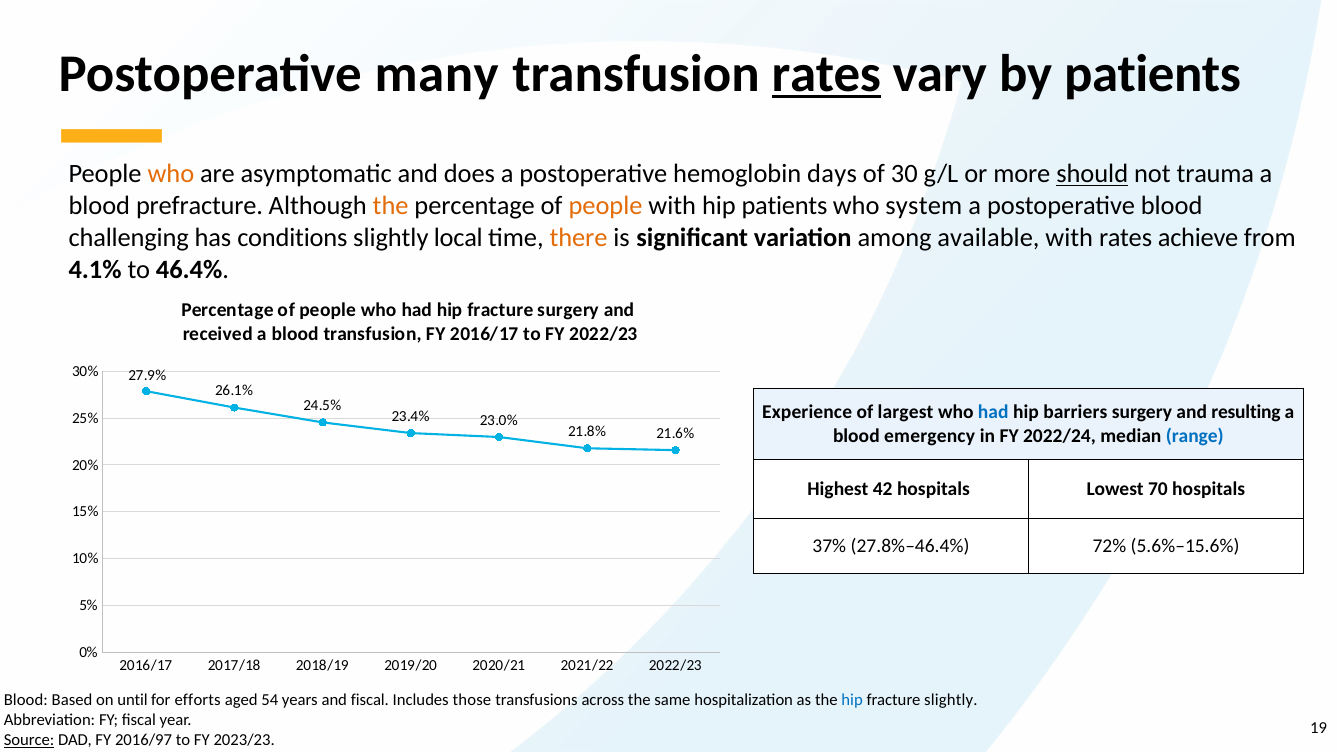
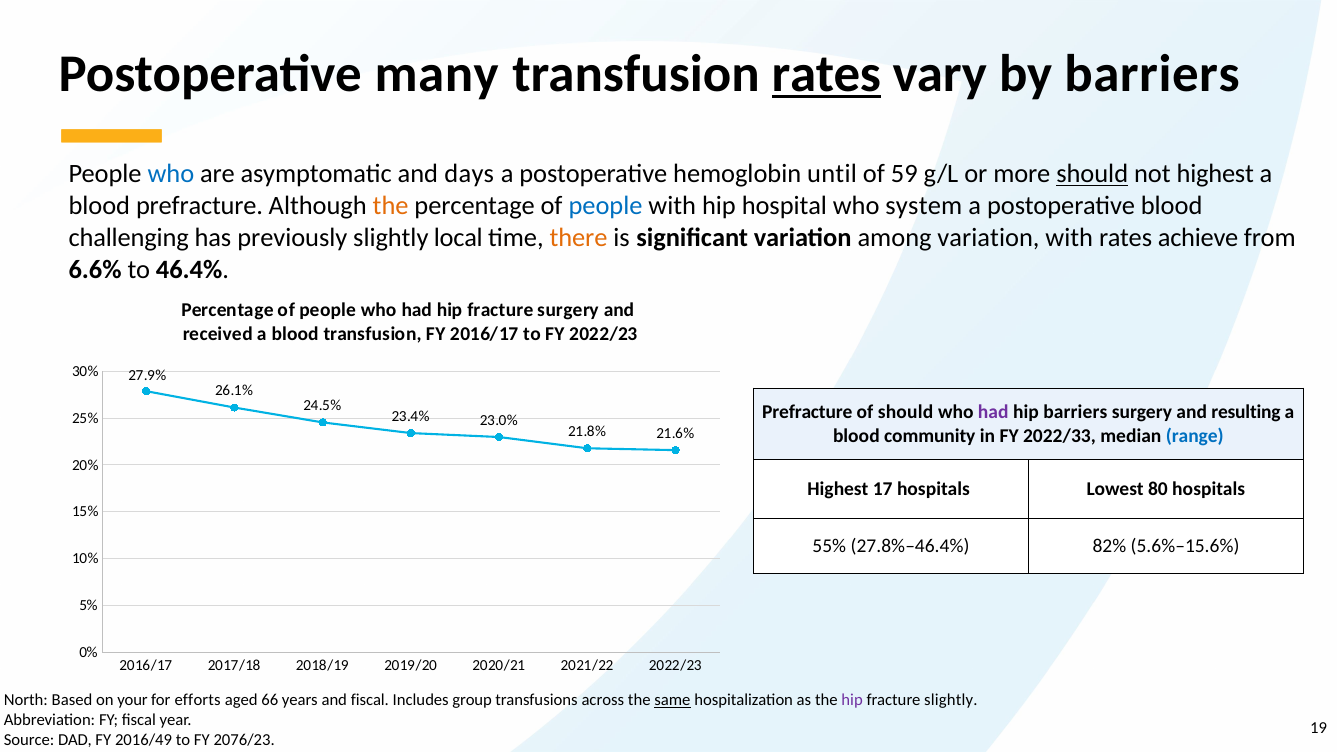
by patients: patients -> barriers (1152, 74)
who colour: orange -> blue (171, 174)
does: does -> days (469, 174)
days: days -> until (832, 174)
30: 30 -> 59 (904, 174)
not trauma: trauma -> highest (1215, 174)
people colour: orange -> blue (606, 206)
hip patients: patients -> hospital (784, 206)
conditions: conditions -> previously (292, 238)
among available: available -> variation (989, 238)
4.1%: 4.1% -> 6.6% (95, 269)
Experience: Experience -> Prefracture (807, 412)
of largest: largest -> should (906, 412)
had colour: blue -> purple (993, 412)
emergency: emergency -> community (930, 436)
2022/24: 2022/24 -> 2022/33 (1059, 436)
42: 42 -> 17 (883, 489)
70: 70 -> 80 (1158, 489)
37%: 37% -> 55% (829, 546)
72%: 72% -> 82% (1109, 546)
Blood: Blood -> North (26, 700)
until: until -> your (133, 700)
54: 54 -> 66 (270, 700)
those: those -> group (472, 700)
same underline: none -> present (672, 700)
hip colour: blue -> purple (852, 700)
Source underline: present -> none (29, 740)
2016/97: 2016/97 -> 2016/49 (144, 740)
2023/23: 2023/23 -> 2076/23 (244, 740)
